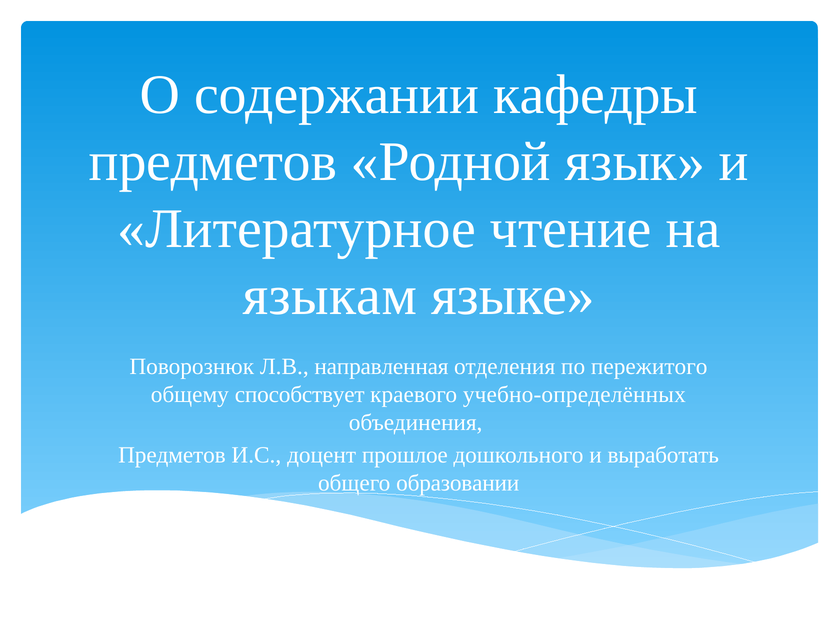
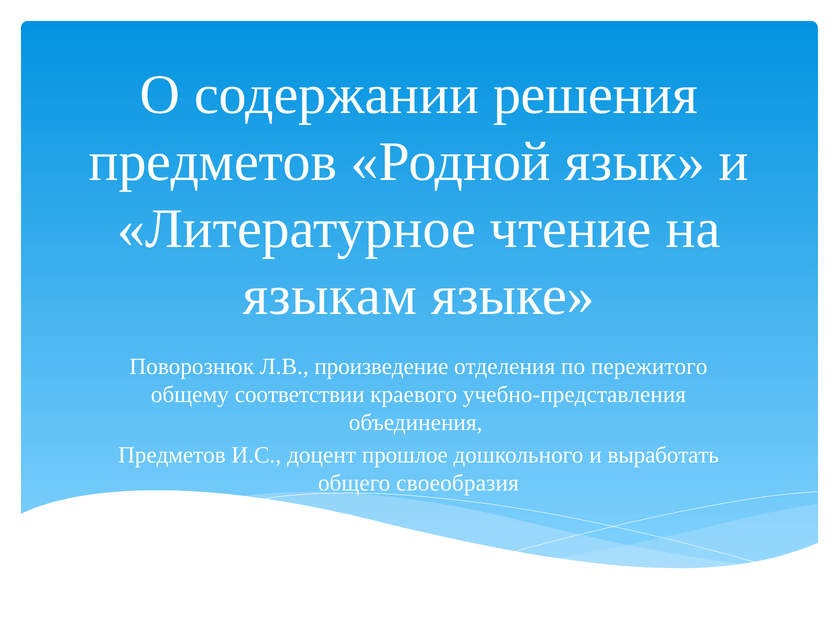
кафедры: кафедры -> решения (595, 95)
направленная: направленная -> произведение (381, 367)
способствует: способствует -> соответствии (300, 395)
учебно-определённых: учебно-определённых -> учебно-представления (574, 395)
образовании: образовании -> своеобразия (458, 483)
